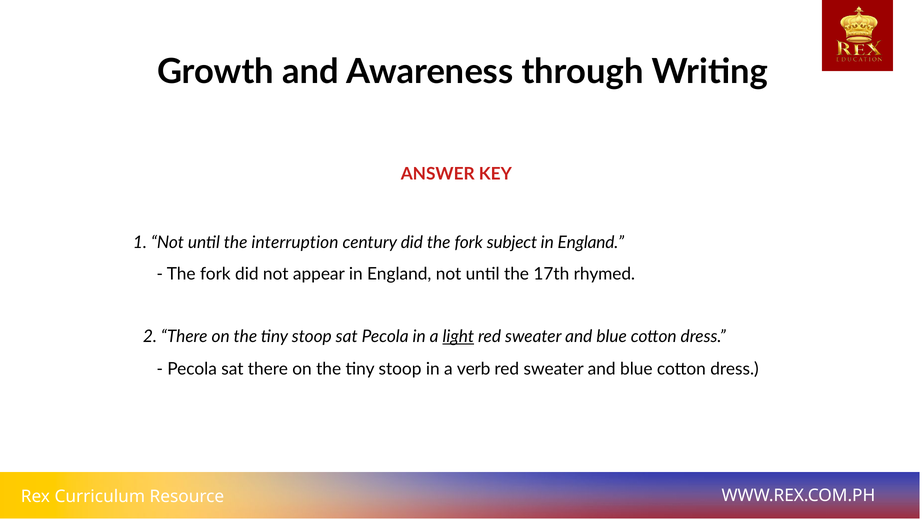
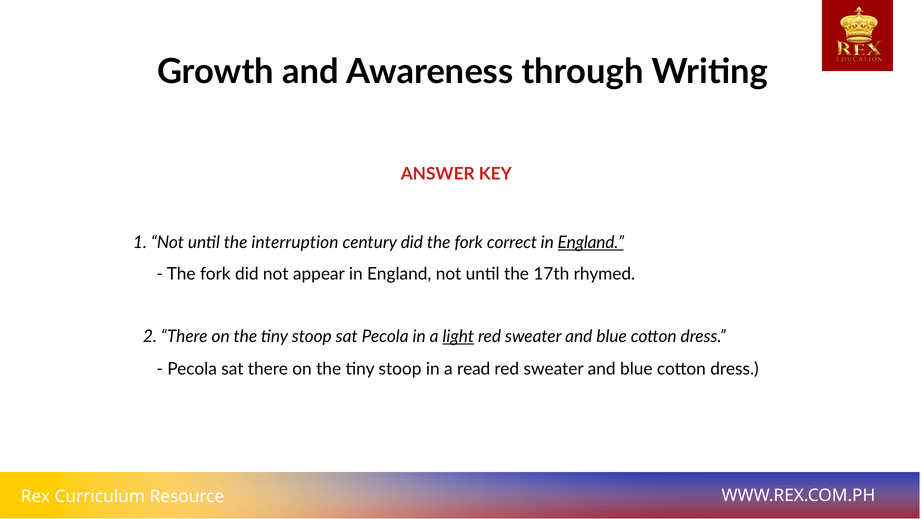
subject: subject -> correct (512, 242)
England underline: none -> present (591, 242)
verb: verb -> read (474, 369)
